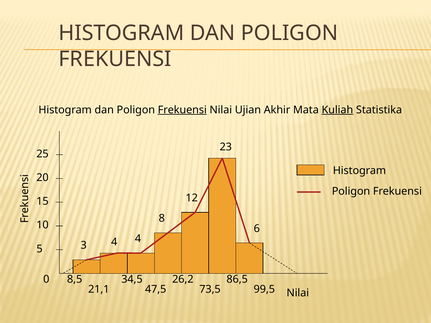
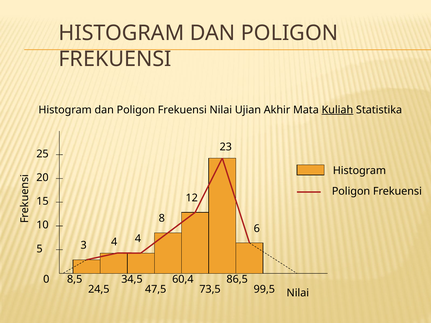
Frekuensi underline: present -> none (182, 110)
26,2: 26,2 -> 60,4 (183, 280)
21,1: 21,1 -> 24,5 (99, 289)
